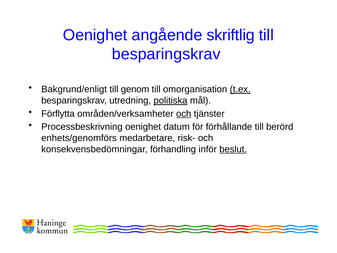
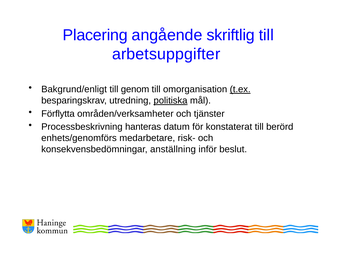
Oenighet: Oenighet -> Placering (95, 35)
besparingskrav: besparingskrav -> arbetsuppgifter (166, 54)
och underline: present -> none (184, 114)
Processbeskrivning oenighet: oenighet -> hanteras (143, 127)
förhållande: förhållande -> konstaterat (229, 127)
förhandling: förhandling -> anställning (173, 149)
beslut underline: present -> none (233, 149)
